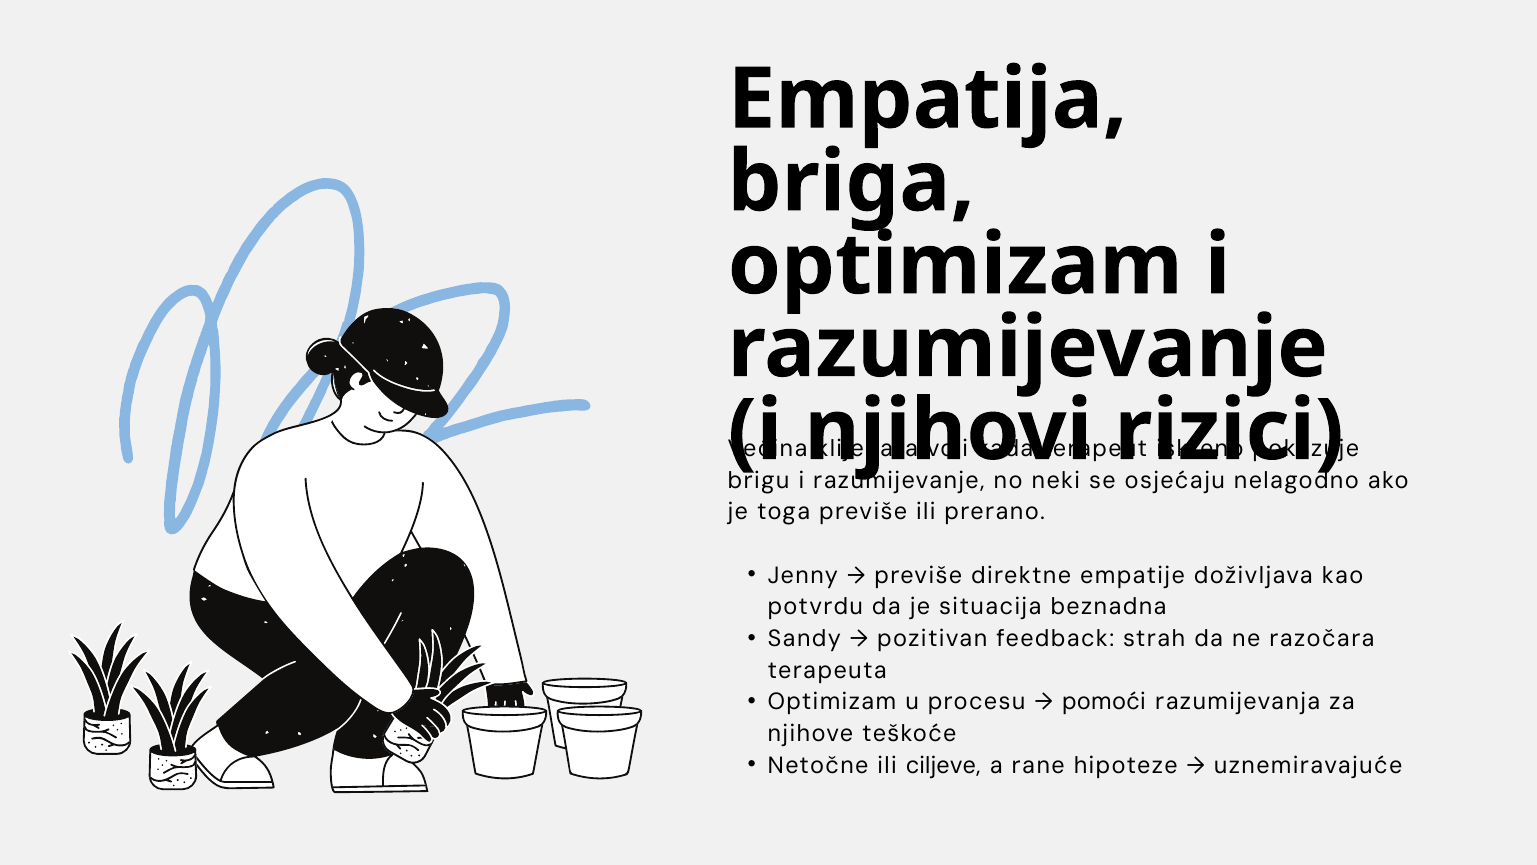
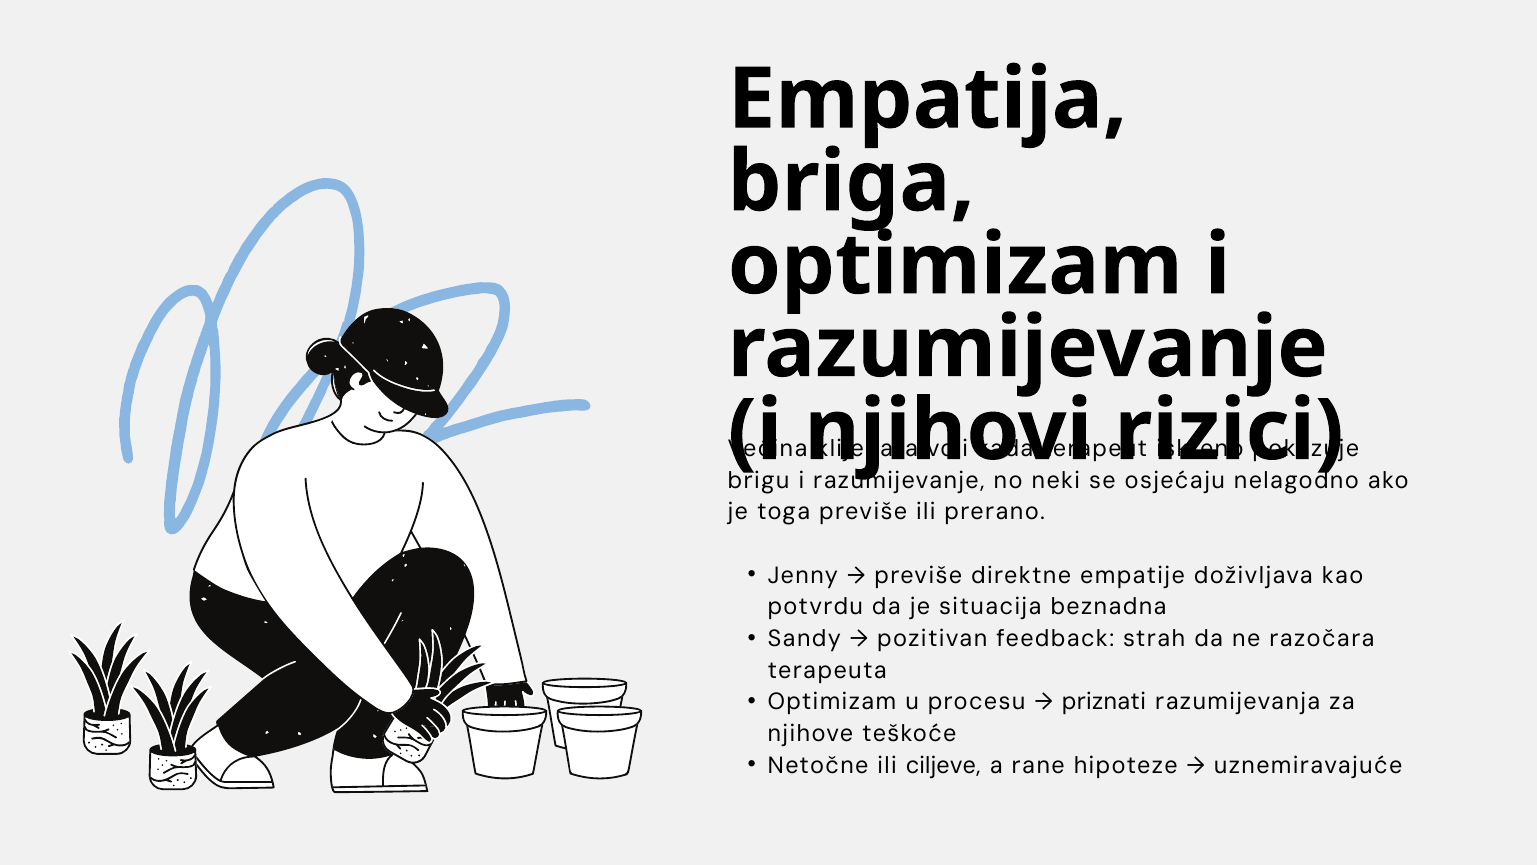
pomoći: pomoći -> priznati (1104, 702)
